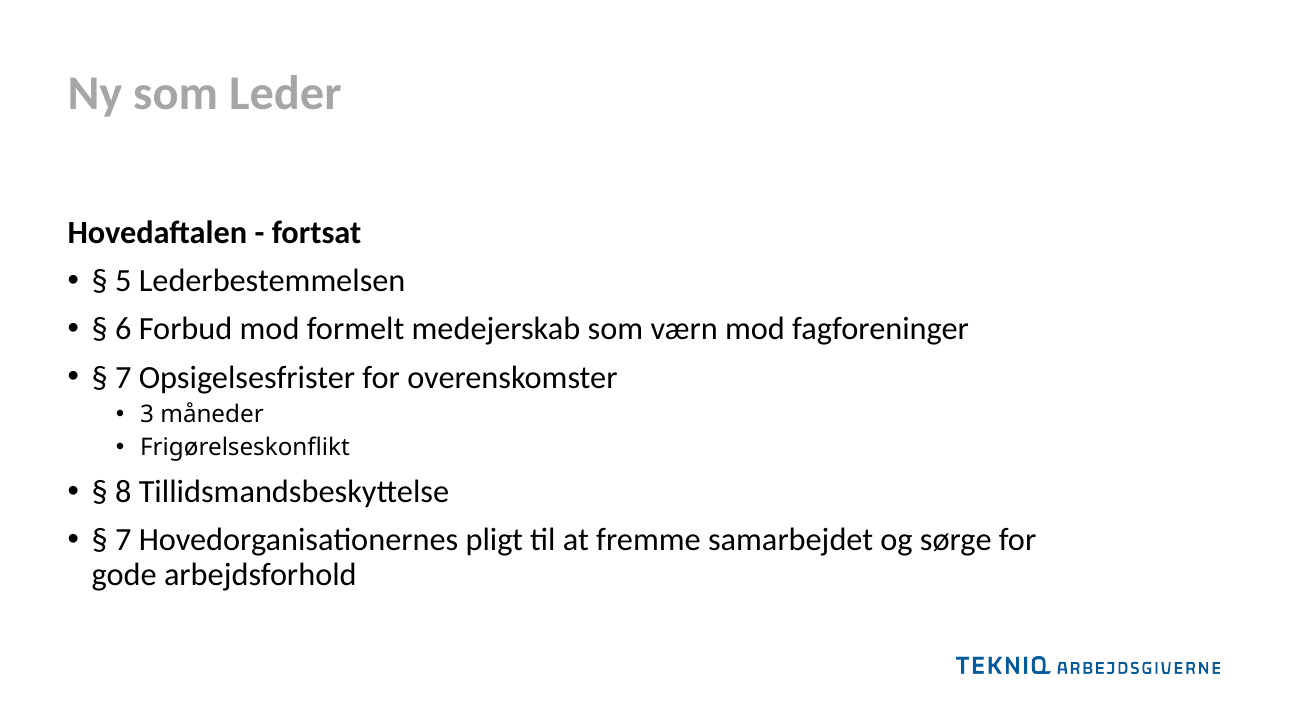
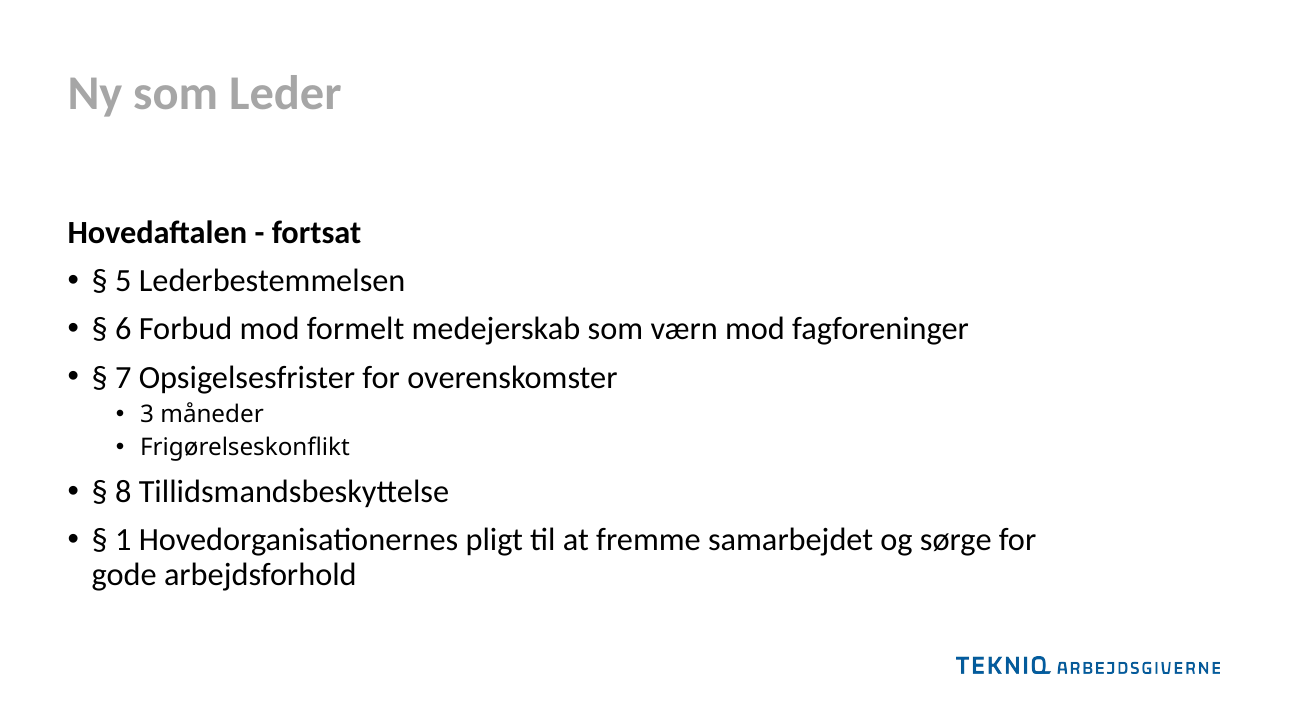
7: 7 -> 1 (123, 540)
